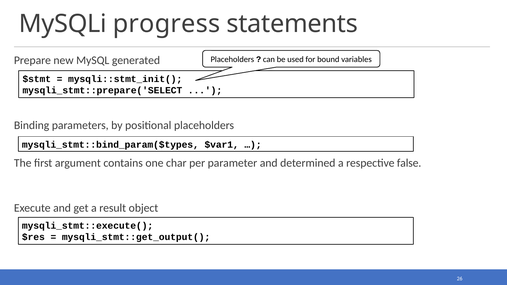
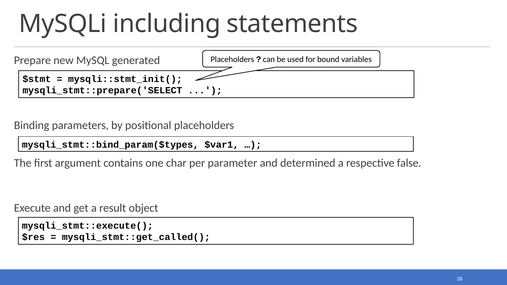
progress: progress -> including (167, 24)
mysqli_stmt::get_output(: mysqli_stmt::get_output( -> mysqli_stmt::get_called( (136, 237)
